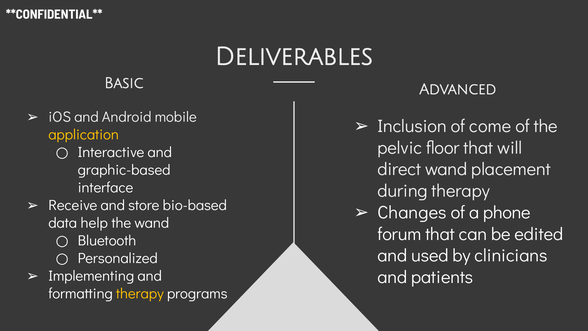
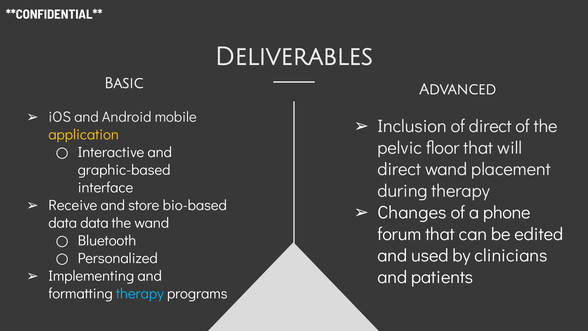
of come: come -> direct (490, 126)
data help: help -> data (94, 223)
therapy colour: yellow -> light blue (140, 293)
